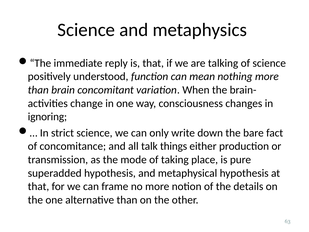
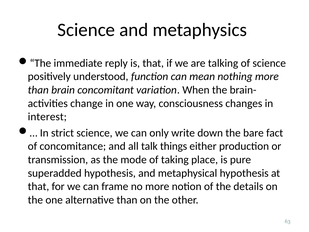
ignoring: ignoring -> interest (47, 117)
